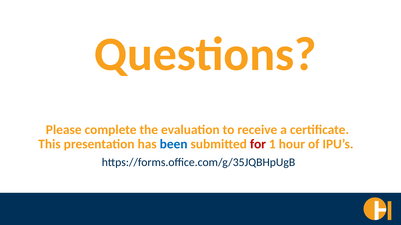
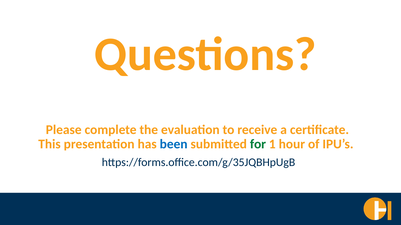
for colour: red -> green (258, 144)
